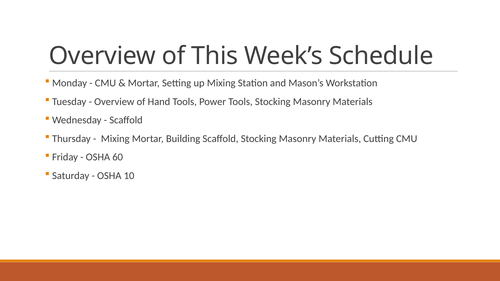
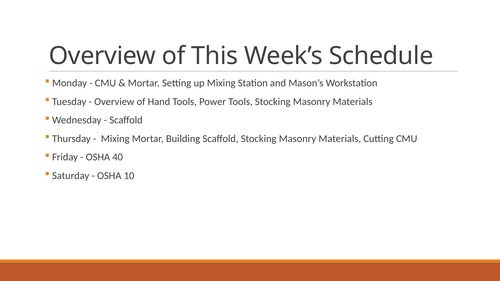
60: 60 -> 40 (118, 157)
